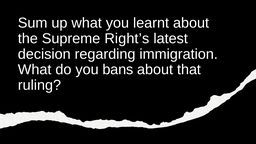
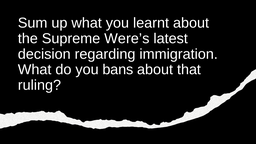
Right’s: Right’s -> Were’s (127, 39)
